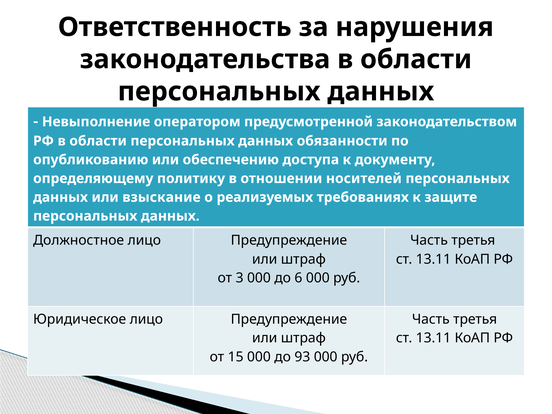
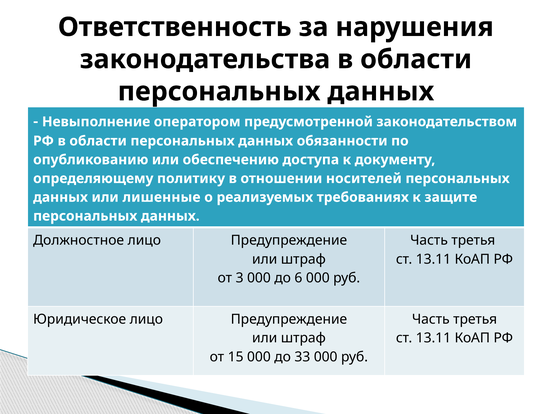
взыскание: взыскание -> лишенные (161, 197)
93: 93 -> 33 (302, 357)
